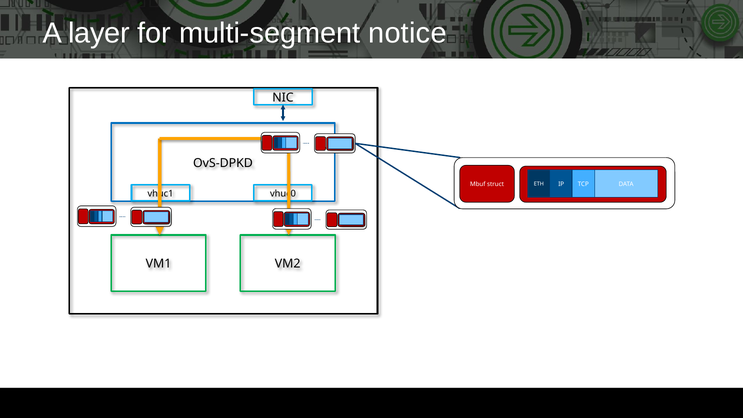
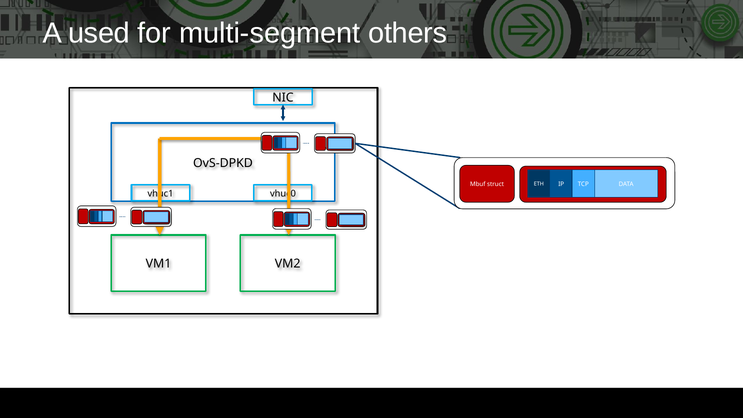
layer: layer -> used (99, 33)
notice: notice -> others (408, 33)
